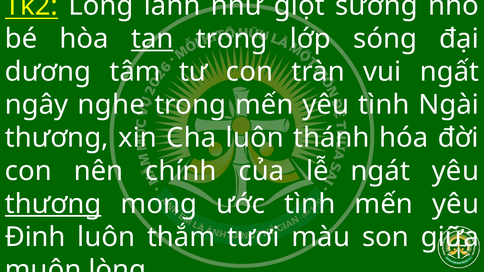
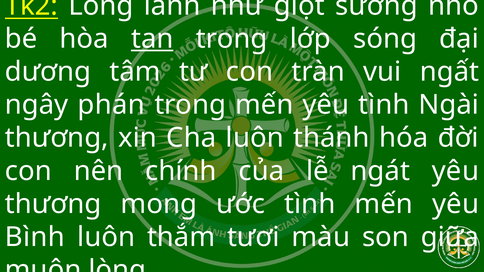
nghe: nghe -> phán (111, 105)
thương underline: present -> none (53, 204)
Đinh: Đinh -> Bình (35, 237)
